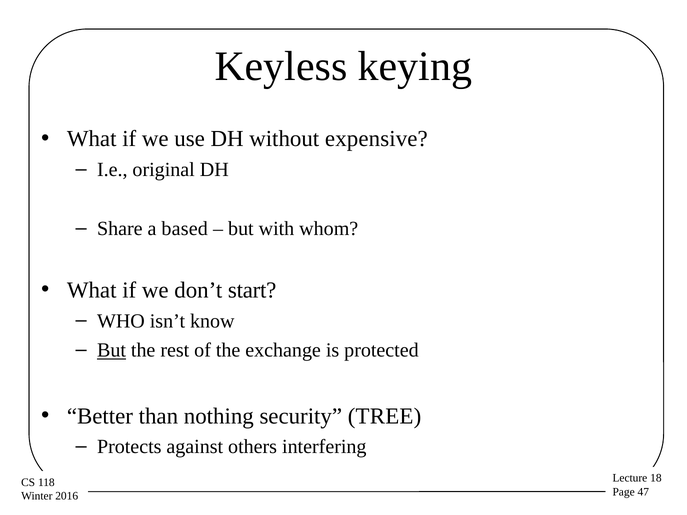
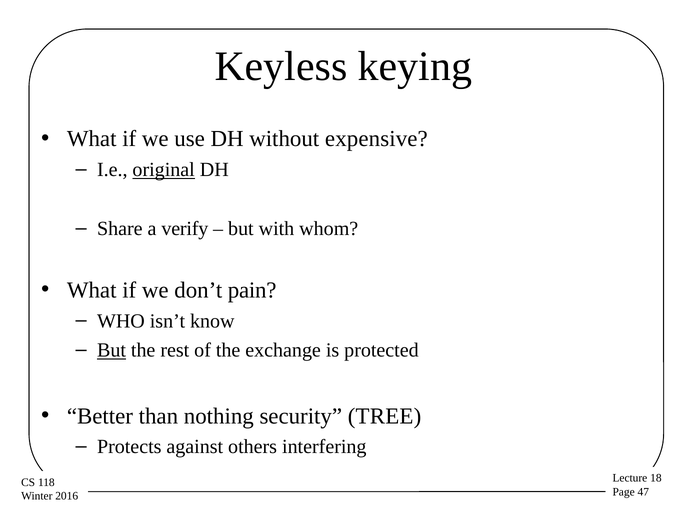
original underline: none -> present (164, 170)
based: based -> verify (185, 229)
start: start -> pain (252, 290)
